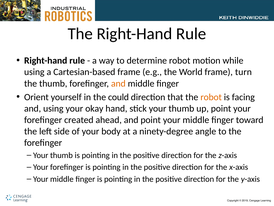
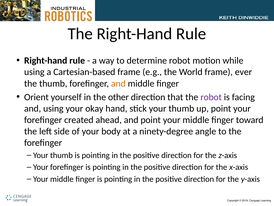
turn: turn -> ever (243, 72)
could: could -> other (118, 97)
robot colour: orange -> purple (211, 97)
